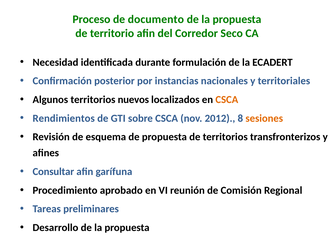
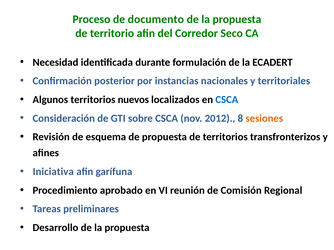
CSCA colour: orange -> blue (227, 100)
Rendimientos: Rendimientos -> Consideración (64, 118)
Consultar: Consultar -> Iniciativa (53, 172)
